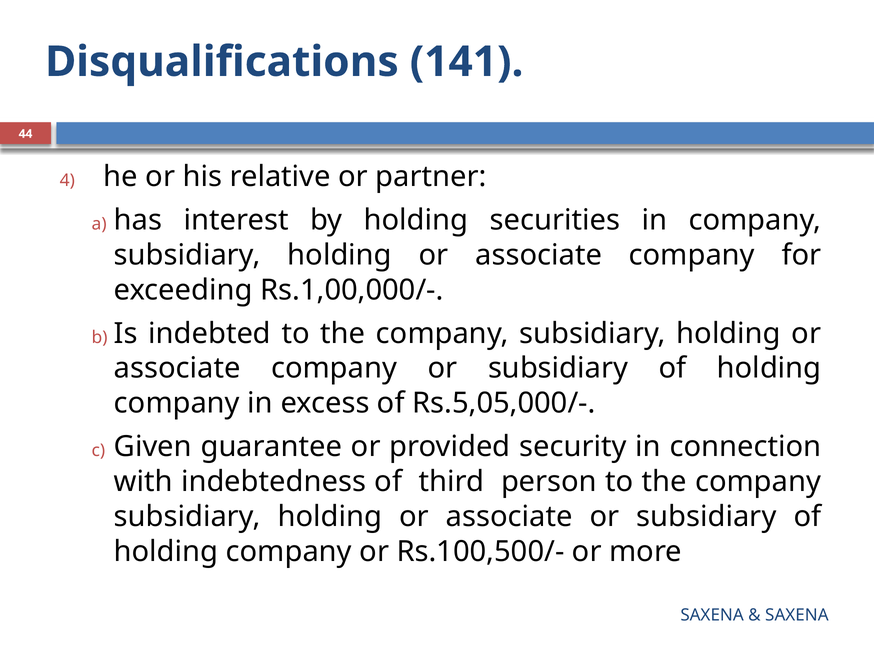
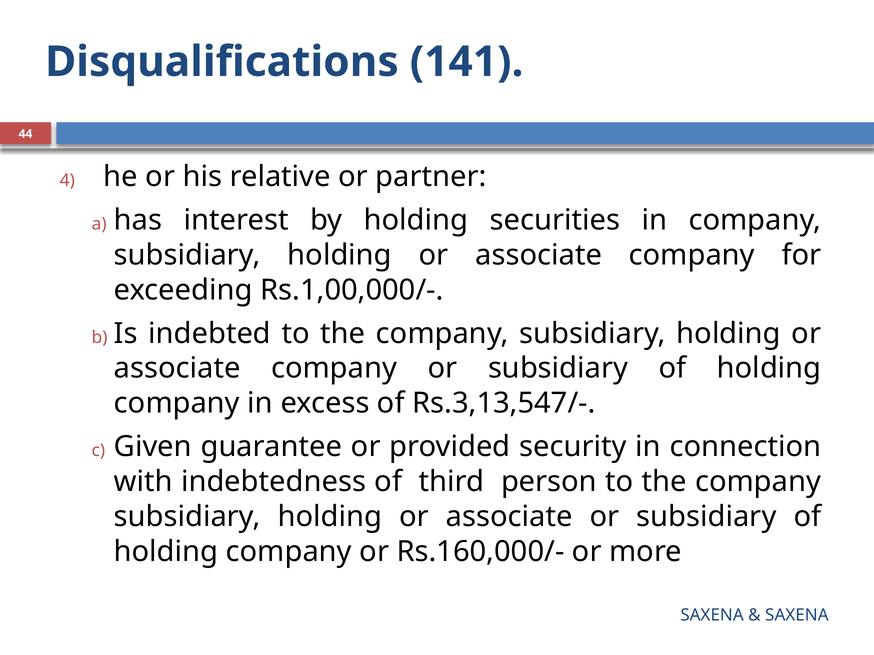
Rs.5,05,000/-: Rs.5,05,000/- -> Rs.3,13,547/- (504, 404)
Rs.100,500/-: Rs.100,500/- -> Rs.160,000/- (481, 552)
